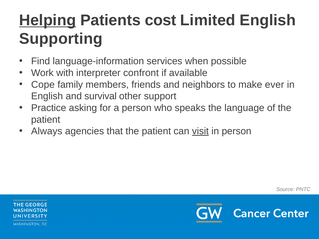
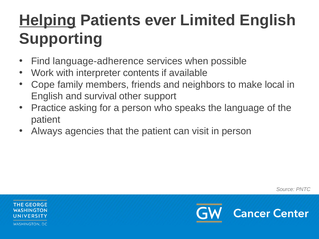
cost: cost -> ever (161, 20)
language-information: language-information -> language-adherence (98, 61)
confront: confront -> contents (141, 73)
ever: ever -> local (275, 85)
visit underline: present -> none (200, 131)
